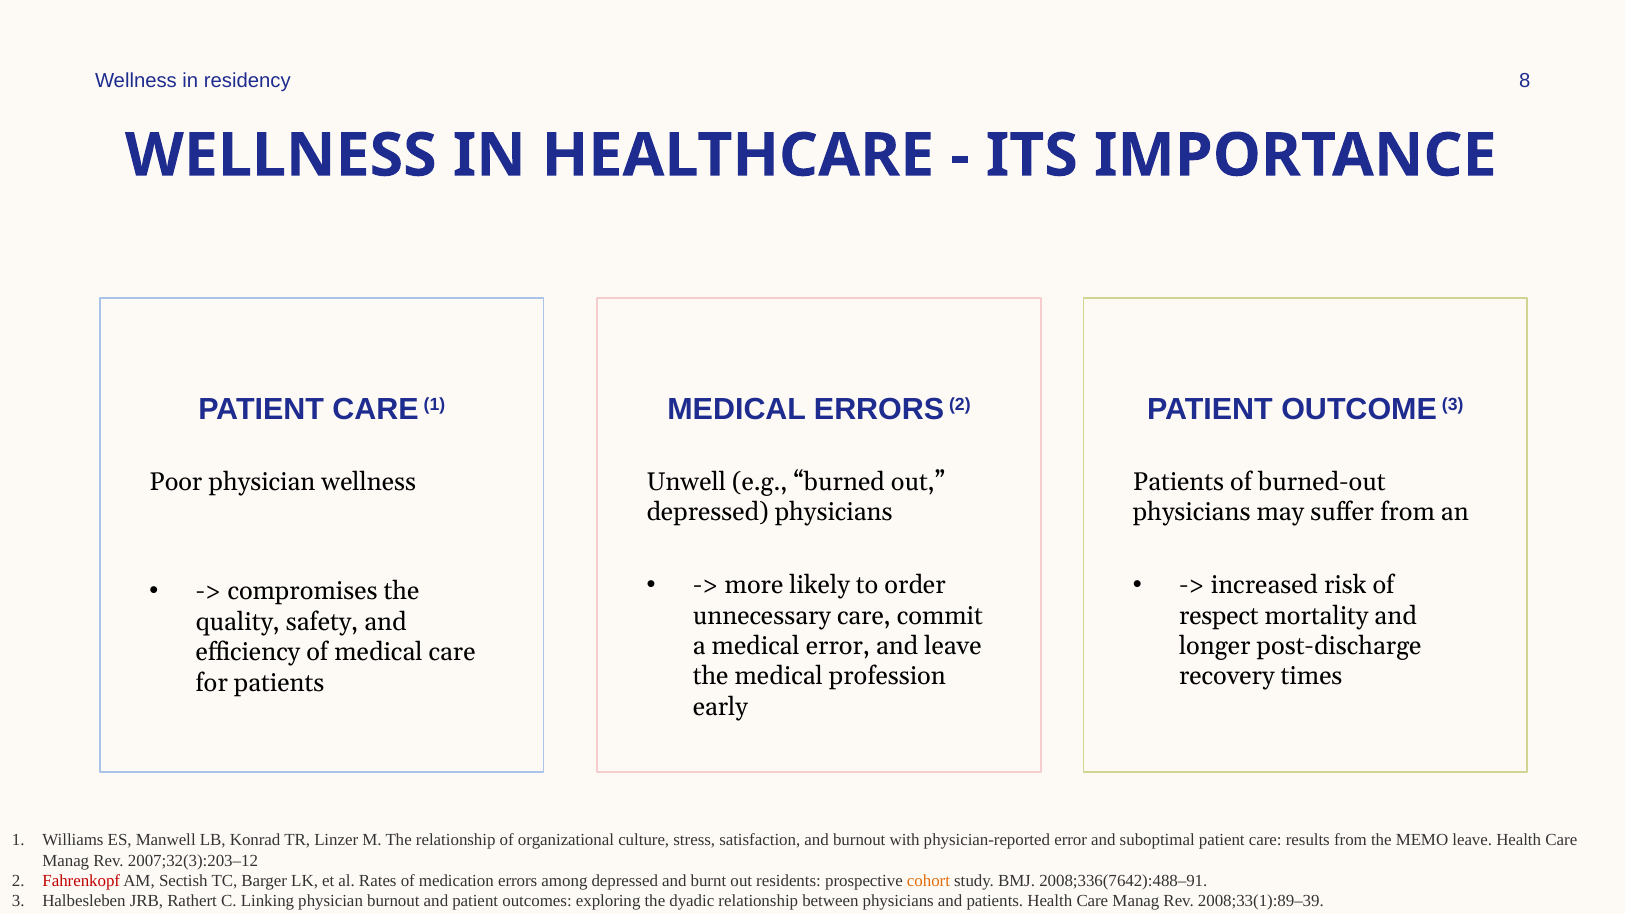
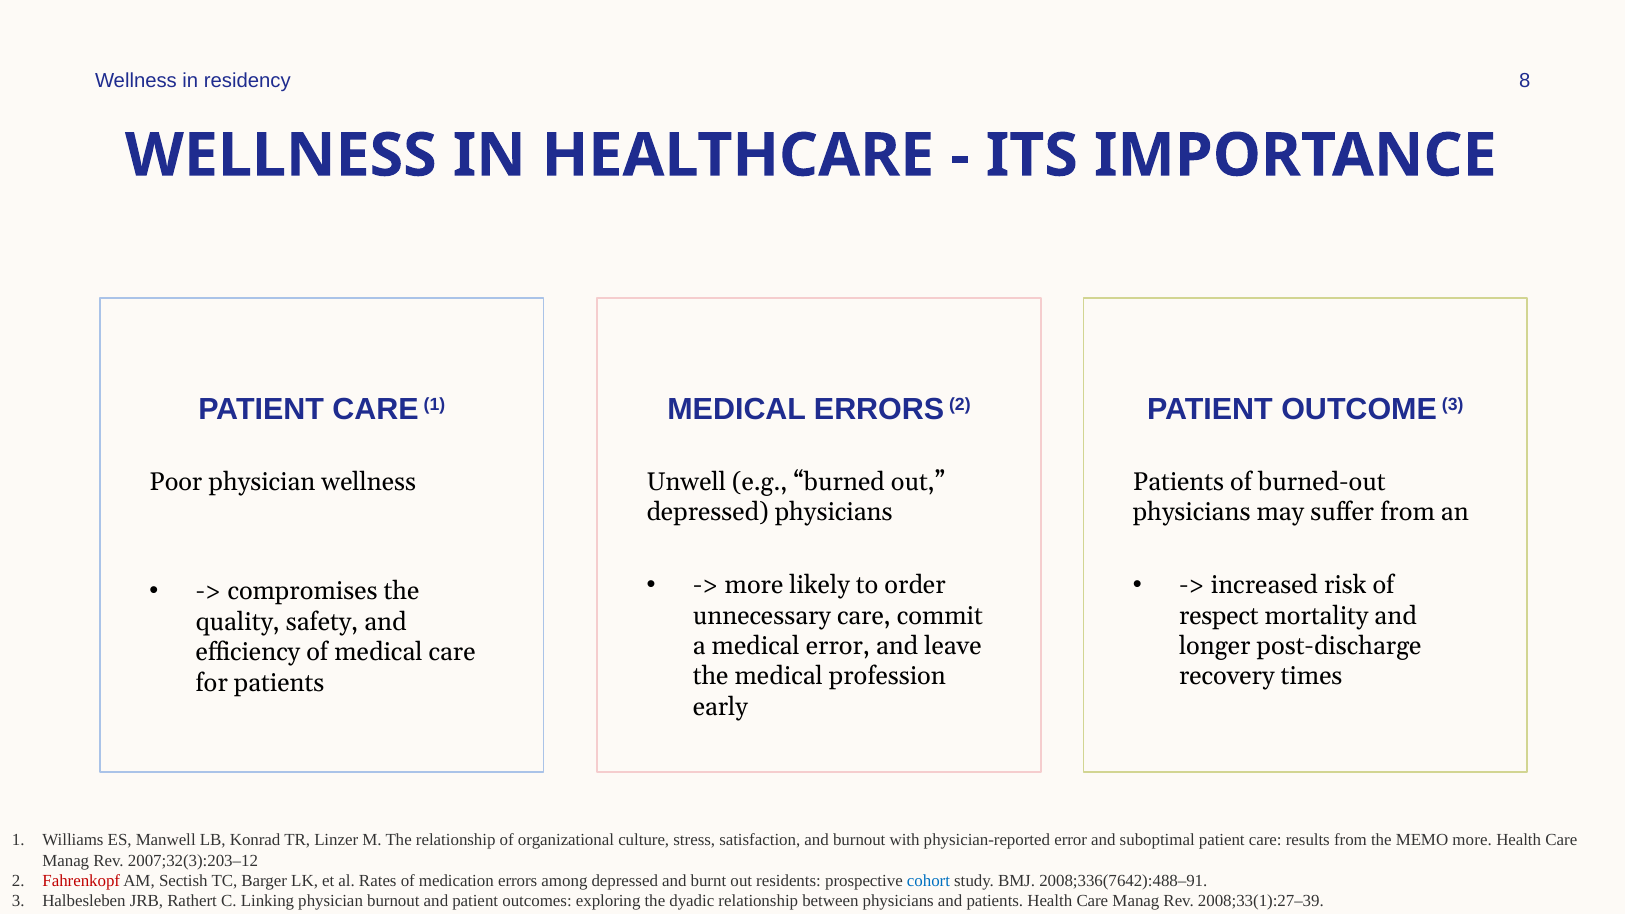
MEMO leave: leave -> more (1472, 840)
cohort colour: orange -> blue (928, 881)
2008;33(1):89–39: 2008;33(1):89–39 -> 2008;33(1):27–39 (1261, 901)
